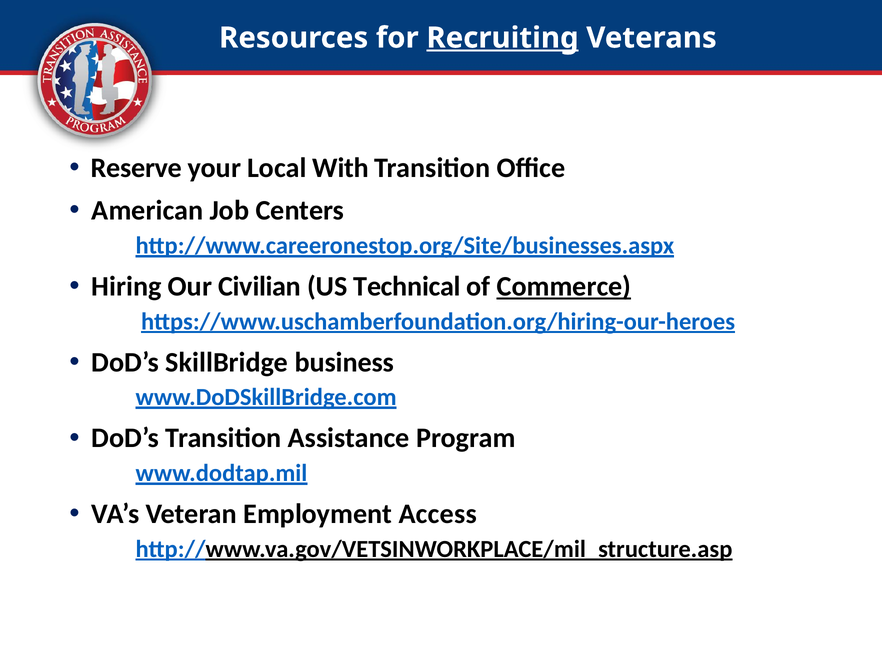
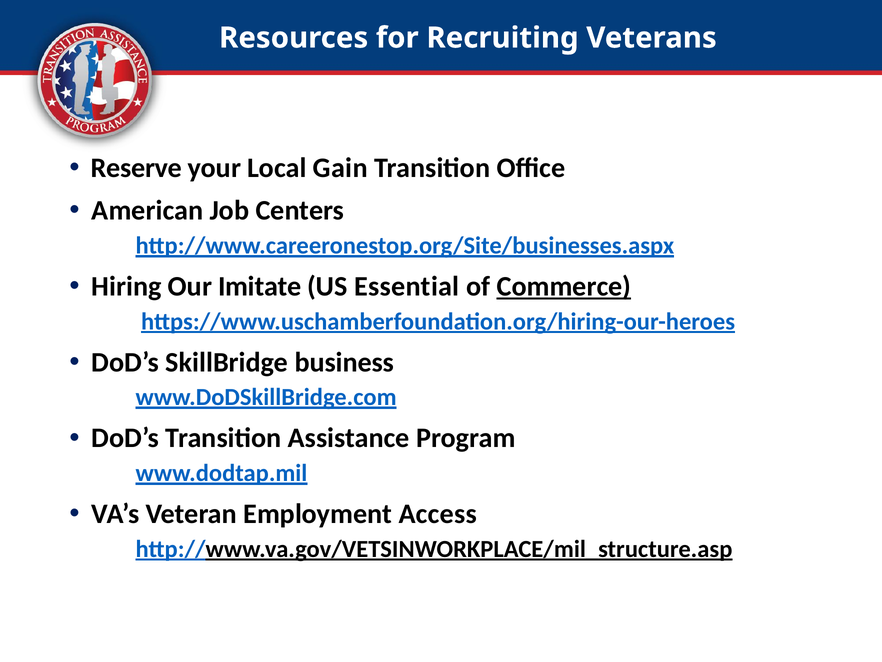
Recruiting underline: present -> none (502, 38)
With: With -> Gain (340, 168)
Civilian: Civilian -> Imitate (260, 286)
Technical: Technical -> Essential (407, 286)
